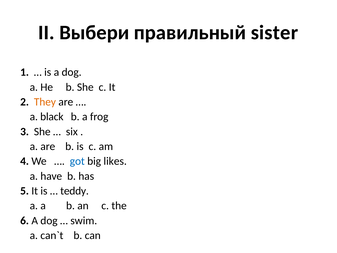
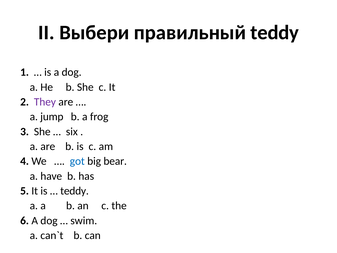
правильный sister: sister -> teddy (275, 33)
They colour: orange -> purple (45, 102)
black: black -> jump (52, 117)
likes: likes -> bear (115, 161)
